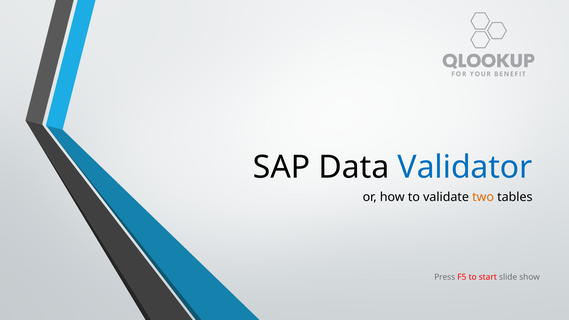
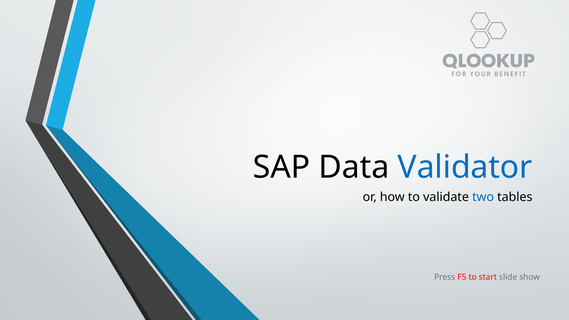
two colour: orange -> blue (483, 197)
